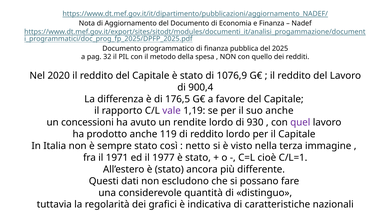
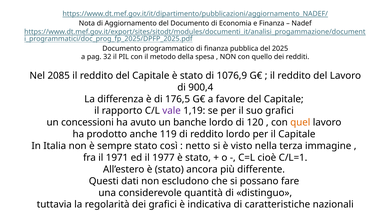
2020: 2020 -> 2085 (59, 76)
suo anche: anche -> grafici (280, 111)
rendite: rendite -> banche (190, 122)
930: 930 -> 120 (255, 122)
quel colour: purple -> orange (300, 122)
